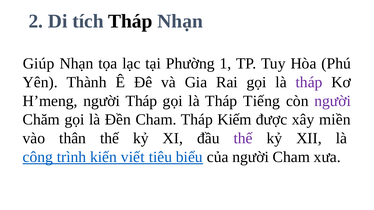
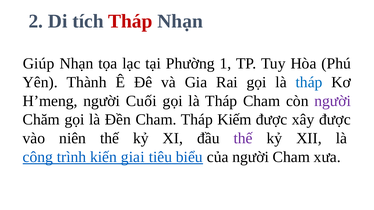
Tháp colour: black -> red (130, 21)
tháp colour: purple -> blue (309, 82)
người Tháp: Tháp -> Cuối (141, 101)
Tháp Tiếng: Tiếng -> Cham (262, 101)
xây miền: miền -> được (335, 120)
thân: thân -> niên (73, 138)
viết: viết -> giai (133, 157)
